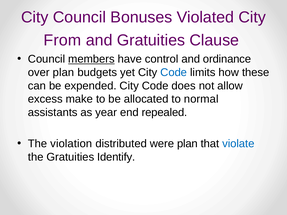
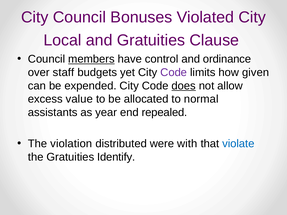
From: From -> Local (62, 40)
over plan: plan -> staff (63, 72)
Code colour: blue -> purple (174, 72)
these: these -> given (256, 72)
does underline: none -> present (184, 86)
make: make -> value (79, 99)
were plan: plan -> with (187, 144)
